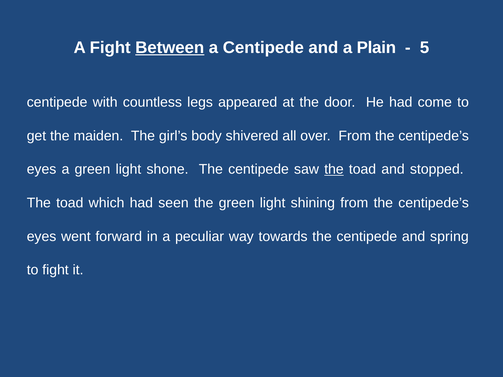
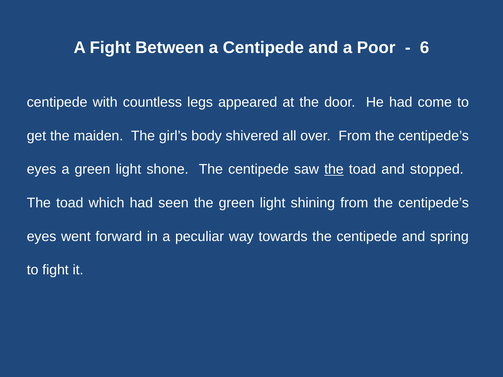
Between underline: present -> none (170, 48)
Plain: Plain -> Poor (376, 48)
5: 5 -> 6 (424, 48)
